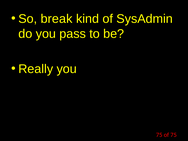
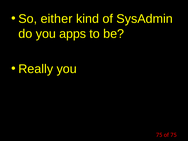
break: break -> either (57, 19)
pass: pass -> apps (73, 34)
